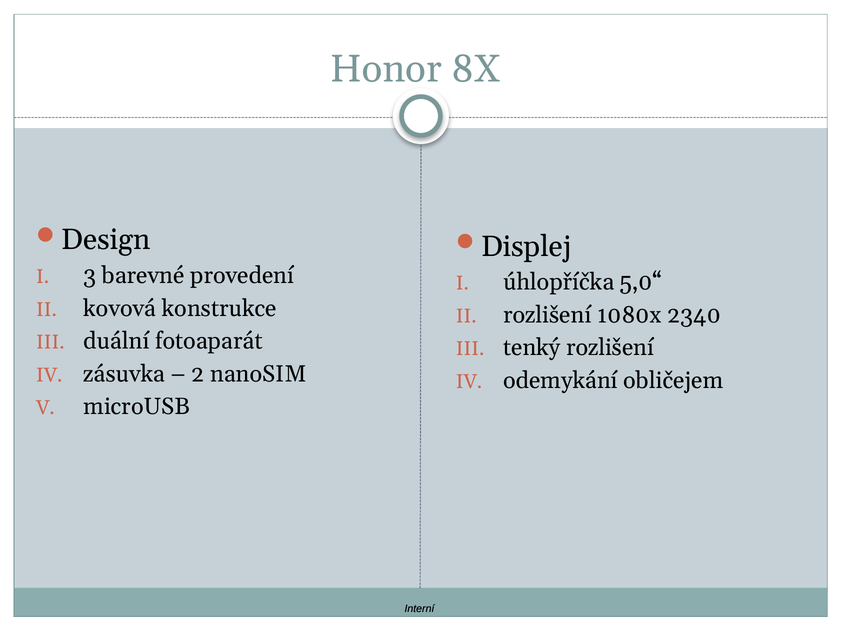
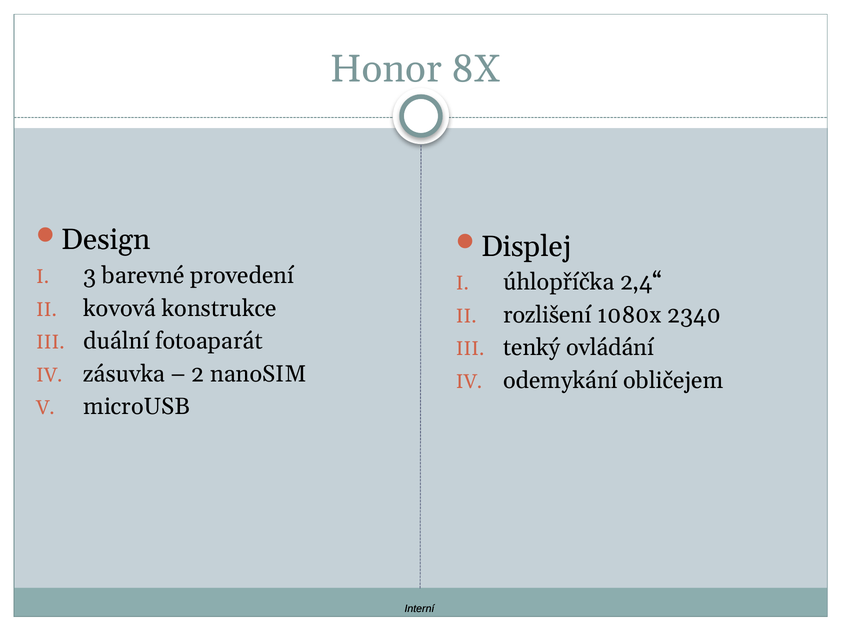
5,0“: 5,0“ -> 2,4“ (641, 283)
tenký rozlišení: rozlišení -> ovládání (610, 348)
